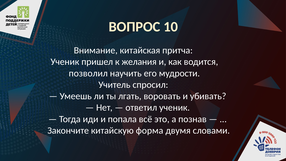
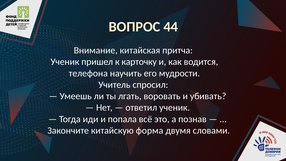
10: 10 -> 44 (171, 27)
желания: желания -> карточку (139, 62)
позволил: позволил -> телефона (88, 73)
